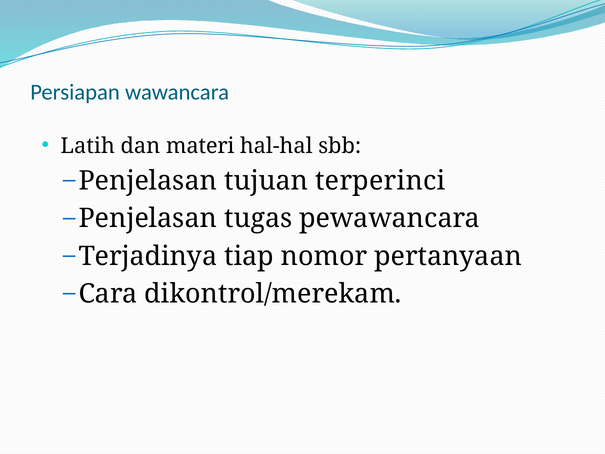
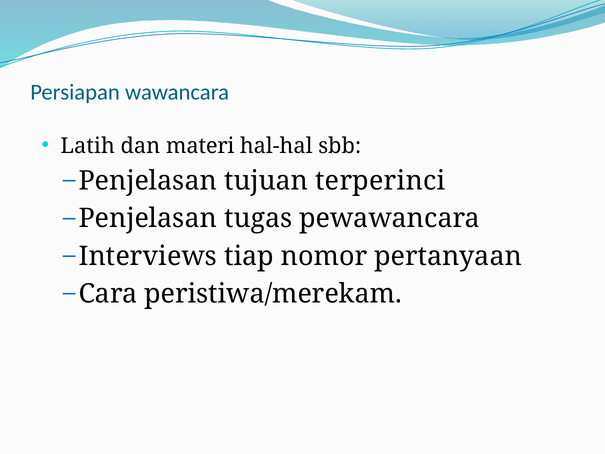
Terjadinya: Terjadinya -> Interviews (148, 256)
dikontrol/merekam: dikontrol/merekam -> peristiwa/merekam (273, 294)
